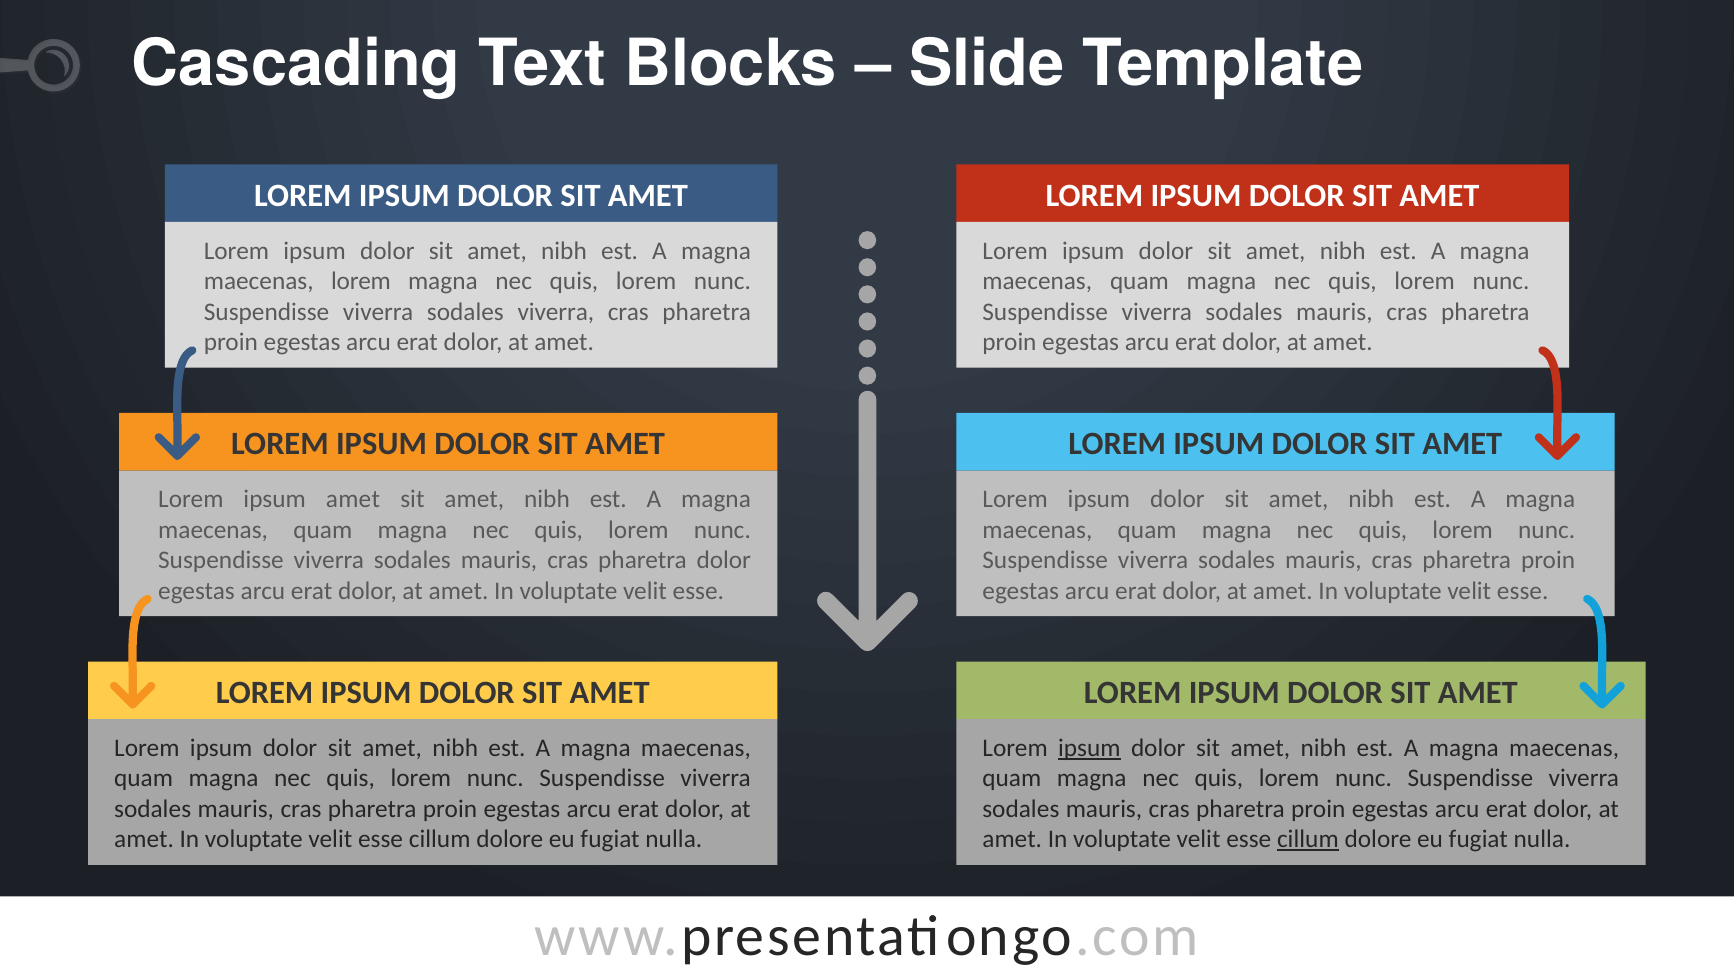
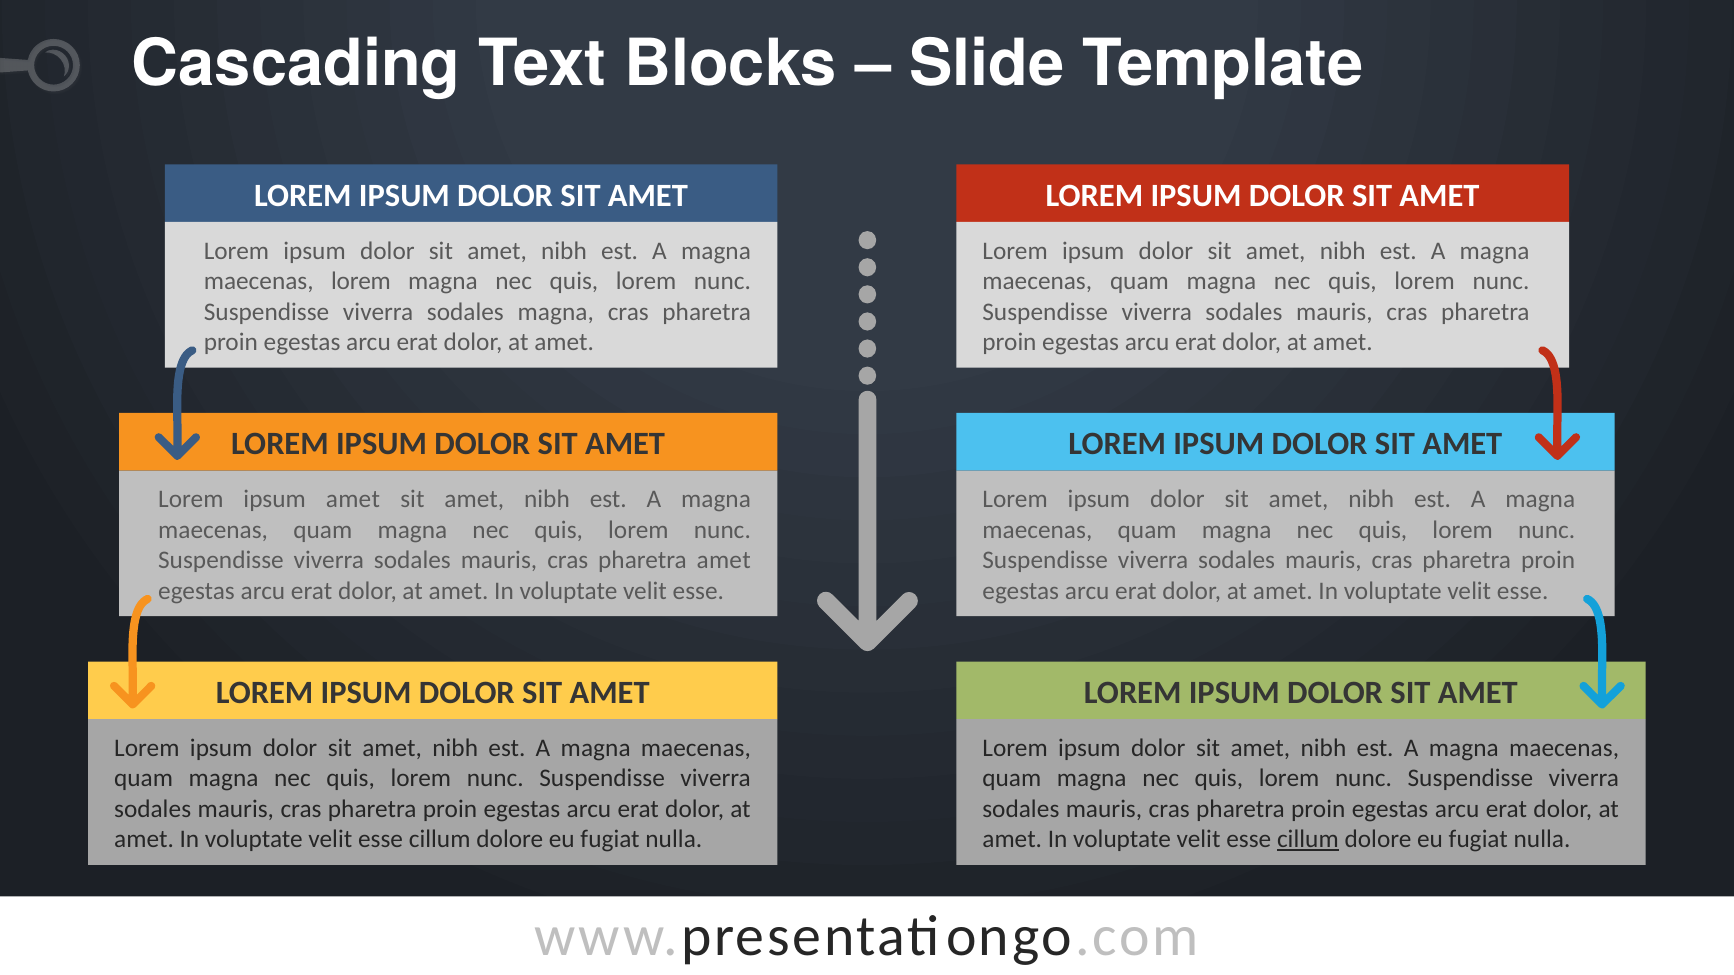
sodales viverra: viverra -> magna (556, 312)
pharetra dolor: dolor -> amet (724, 561)
ipsum underline: present -> none (1089, 749)
